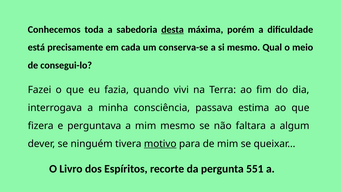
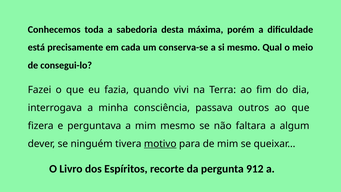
desta underline: present -> none (173, 29)
estima: estima -> outros (254, 108)
551: 551 -> 912 (255, 169)
